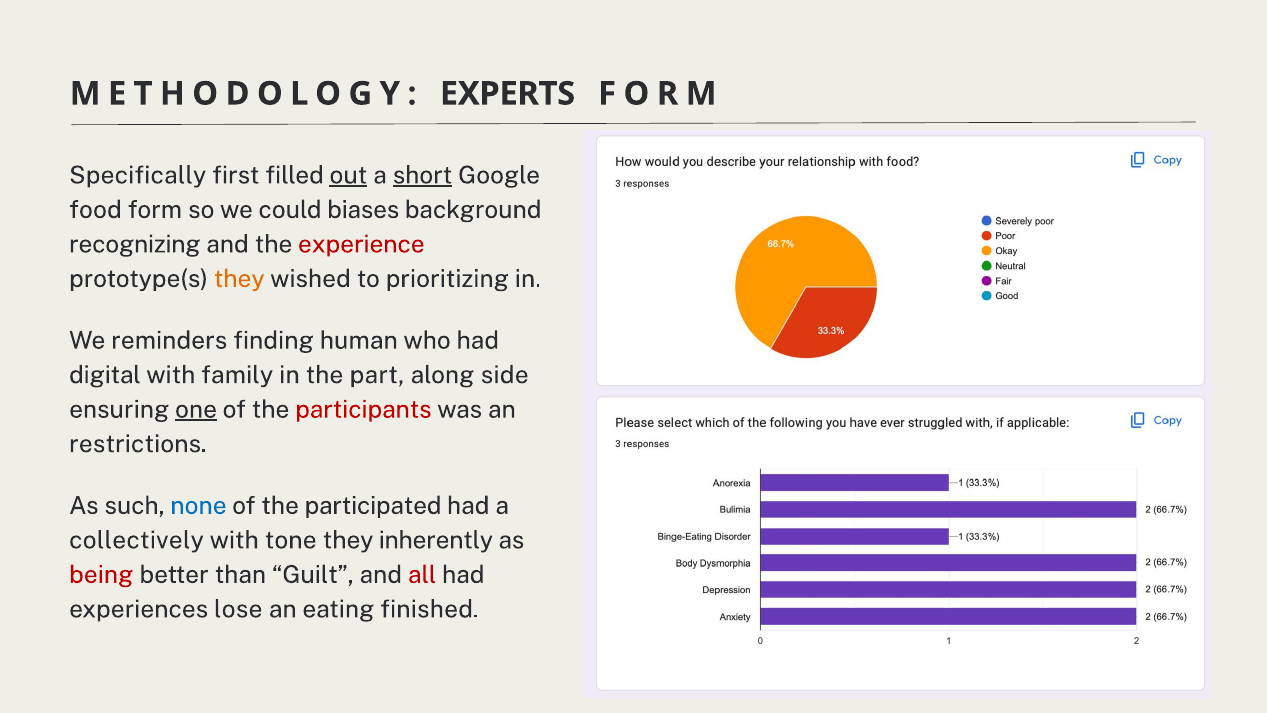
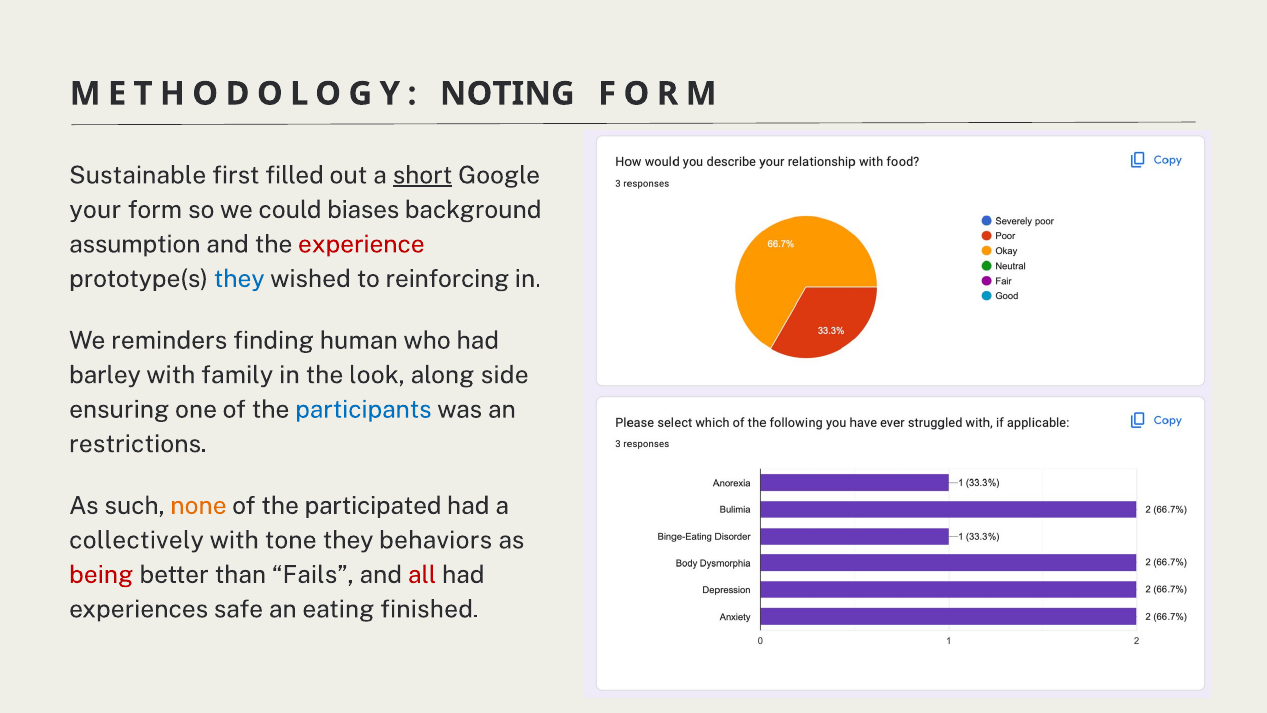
EXPERTS: EXPERTS -> NOTING (507, 94)
Specifically: Specifically -> Sustainable (138, 175)
out underline: present -> none (348, 175)
food: food -> your (95, 210)
recognizing: recognizing -> assumption (135, 244)
they colour: orange -> blue (239, 279)
prioritizing: prioritizing -> reinforcing (447, 279)
digital: digital -> barley (105, 375)
part: part -> look (377, 375)
one underline: present -> none (196, 409)
participants colour: red -> blue (363, 409)
none colour: blue -> orange (199, 506)
inherently: inherently -> behaviors (436, 540)
Guilt: Guilt -> Fails (313, 575)
lose: lose -> safe (238, 609)
